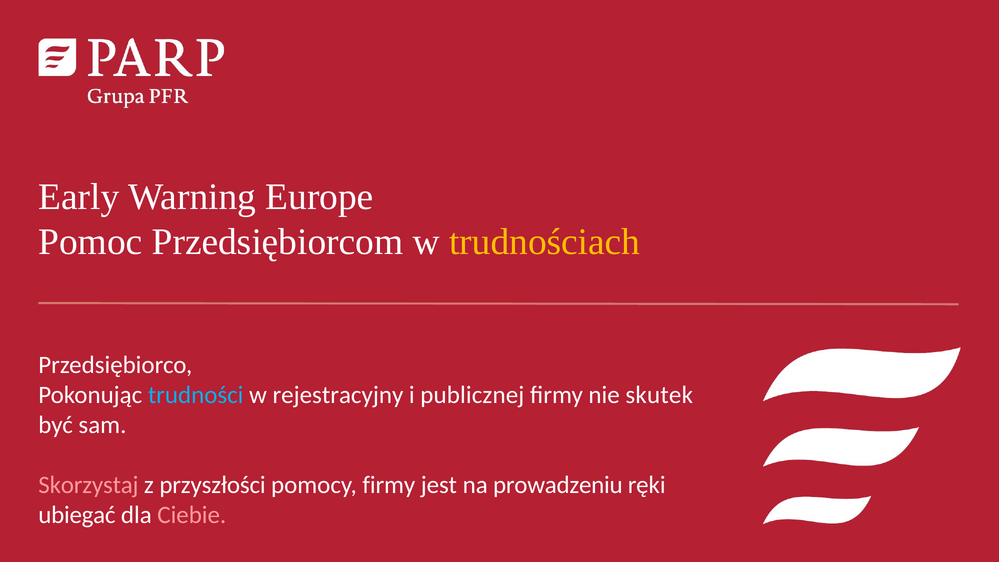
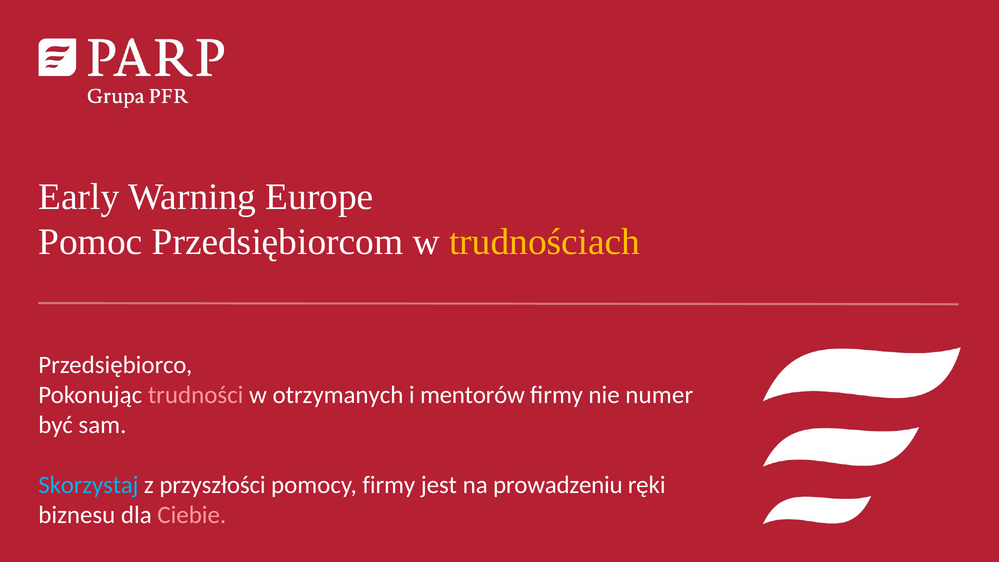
trudności colour: light blue -> pink (196, 395)
rejestracyjny: rejestracyjny -> otrzymanych (338, 395)
publicznej: publicznej -> mentorów (472, 395)
skutek: skutek -> numer (659, 395)
Skorzystaj colour: pink -> light blue (88, 485)
ubiegać: ubiegać -> biznesu (77, 515)
